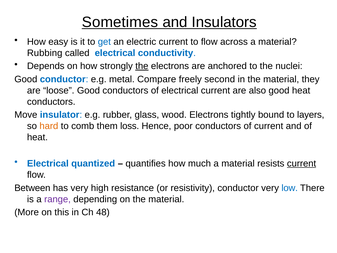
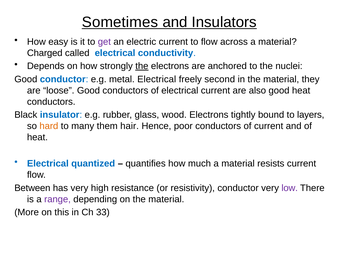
get colour: blue -> purple (104, 42)
Rubbing: Rubbing -> Charged (45, 53)
metal Compare: Compare -> Electrical (157, 79)
Move: Move -> Black (26, 115)
comb: comb -> many (83, 126)
loss: loss -> hair (130, 126)
current underline: present -> none (302, 163)
low colour: blue -> purple (290, 188)
48: 48 -> 33 (103, 212)
